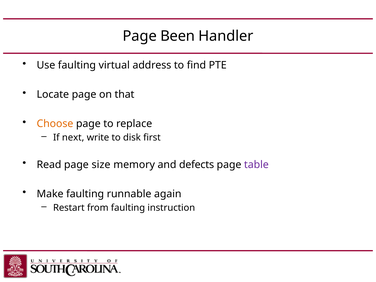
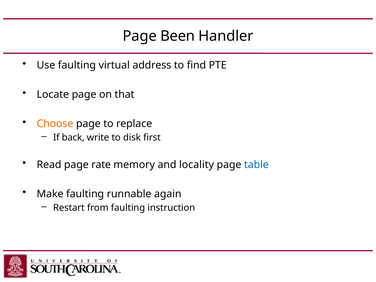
next: next -> back (73, 137)
size: size -> rate (101, 165)
defects: defects -> locality (197, 165)
table colour: purple -> blue (256, 165)
